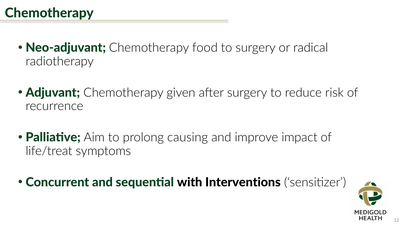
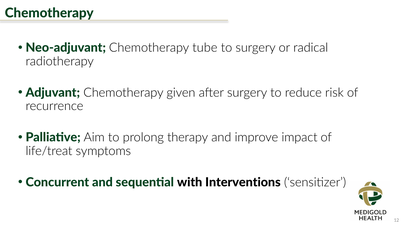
food: food -> tube (205, 48)
causing: causing -> therapy (188, 137)
